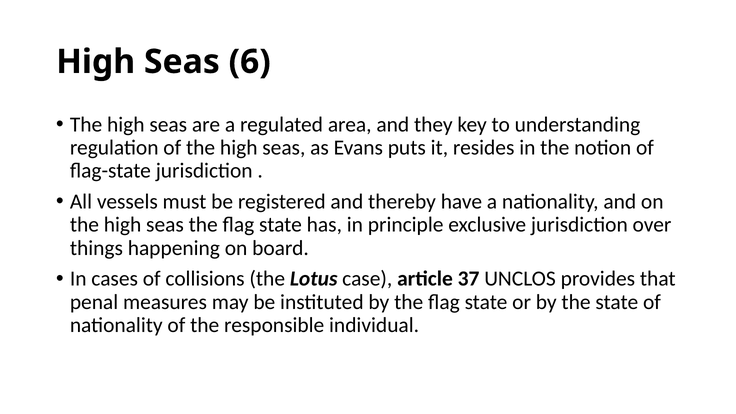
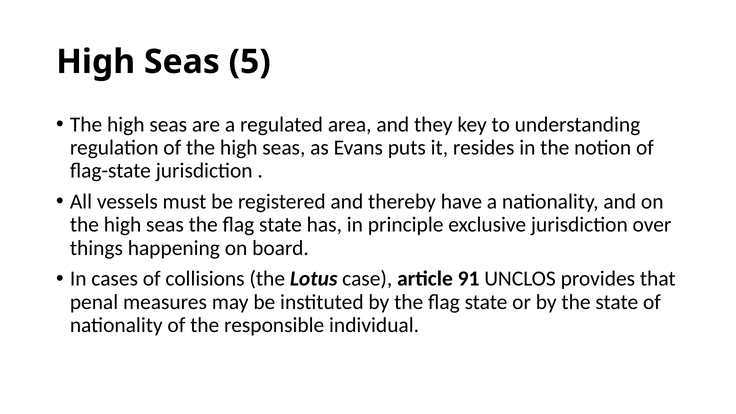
6: 6 -> 5 (250, 62)
37: 37 -> 91 (469, 279)
